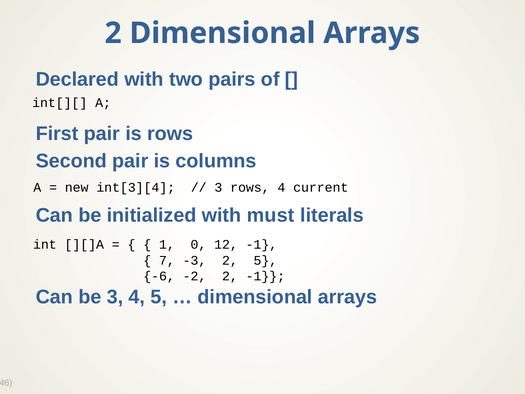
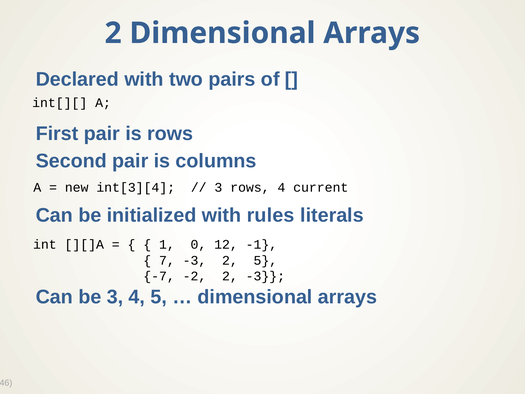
must: must -> rules (271, 215)
-6: -6 -> -7 (159, 276)
2 -1: -1 -> -3 (265, 276)
